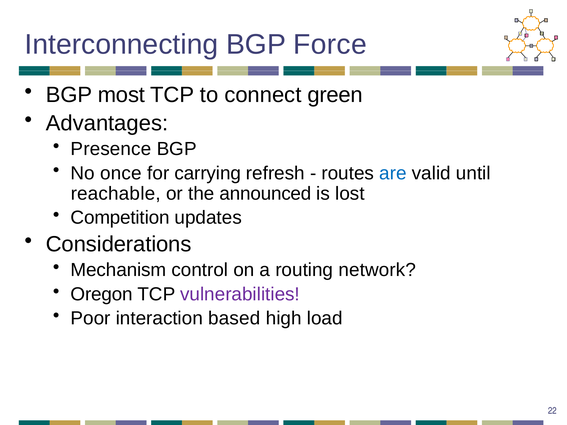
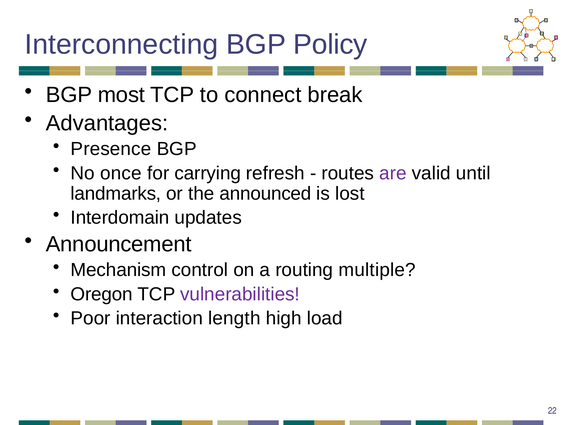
Force: Force -> Policy (330, 44)
green: green -> break (335, 95)
are colour: blue -> purple (393, 173)
reachable: reachable -> landmarks (116, 194)
Competition: Competition -> Interdomain (120, 218)
Considerations: Considerations -> Announcement (119, 244)
network: network -> multiple (377, 270)
based: based -> length (234, 319)
